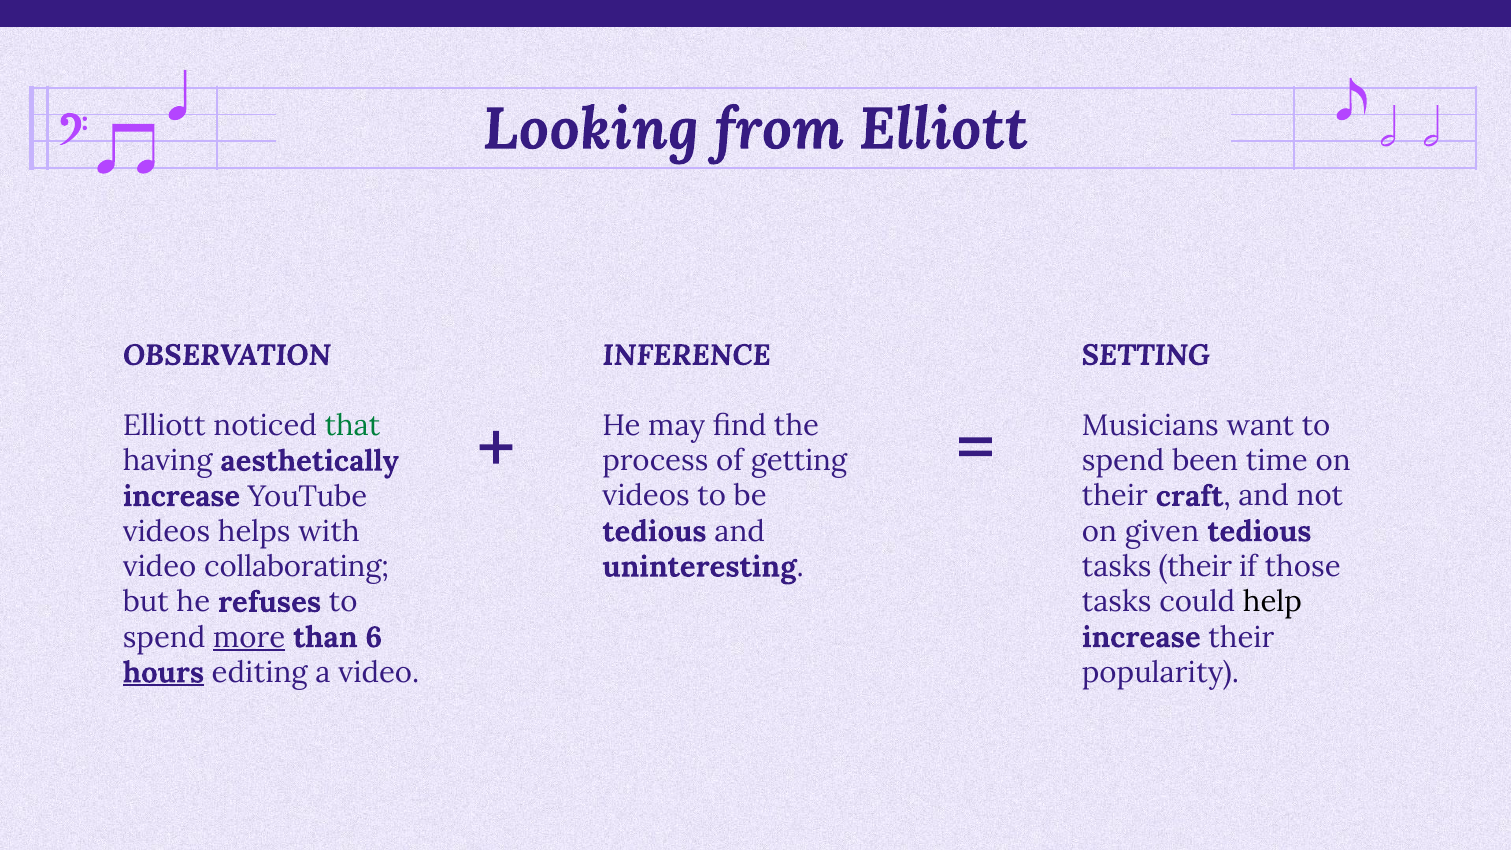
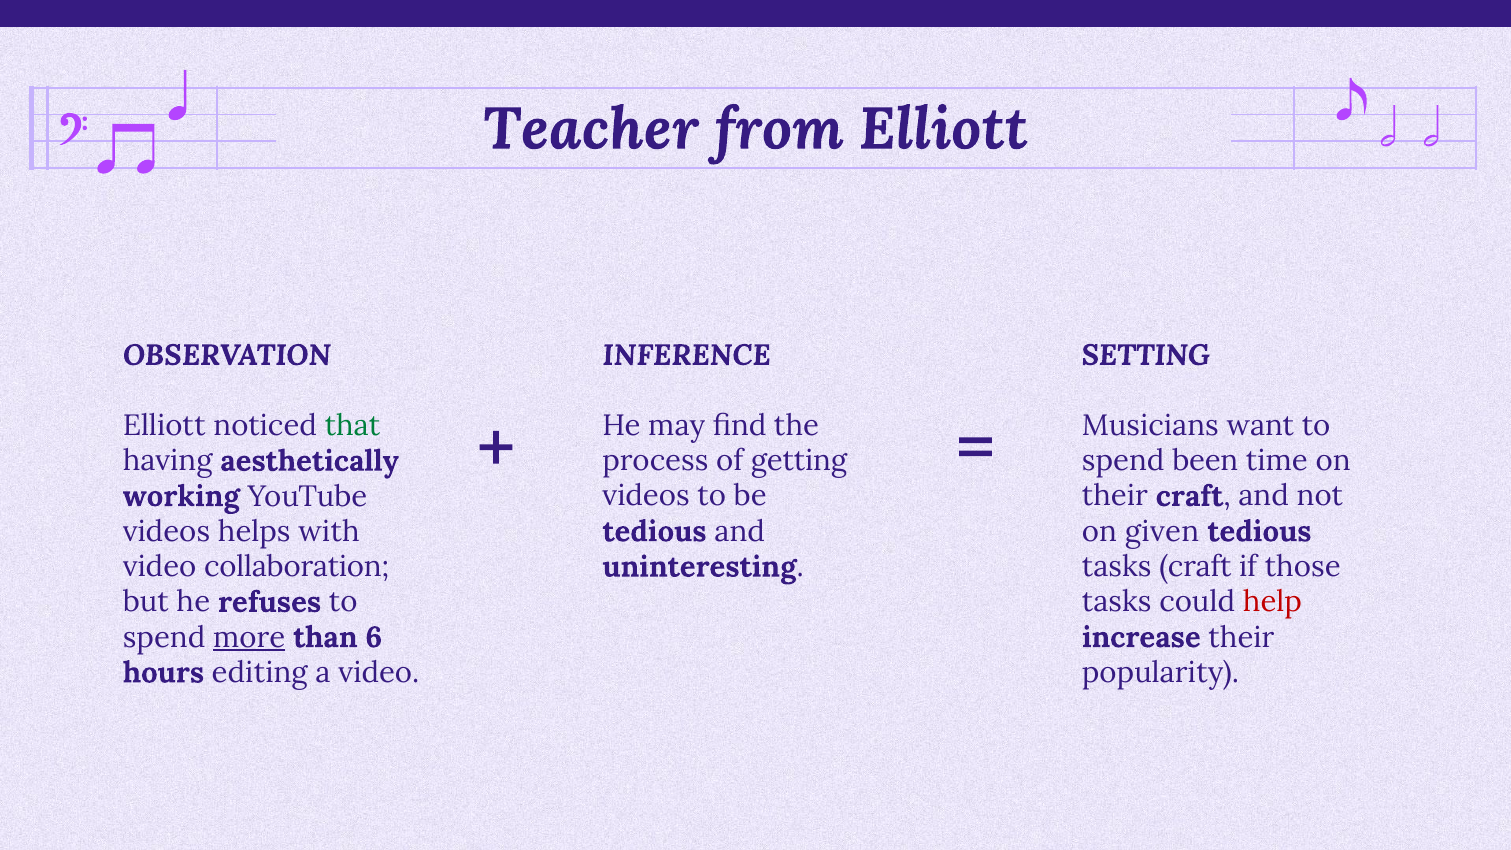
Looking: Looking -> Teacher (591, 129)
increase: increase -> working (181, 496)
collaborating: collaborating -> collaboration (297, 567)
tasks their: their -> craft (1195, 567)
help colour: black -> red (1272, 602)
hours underline: present -> none (163, 673)
